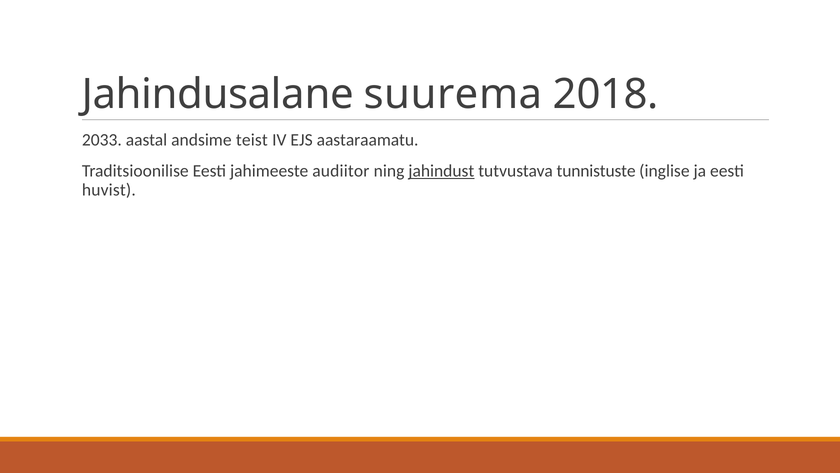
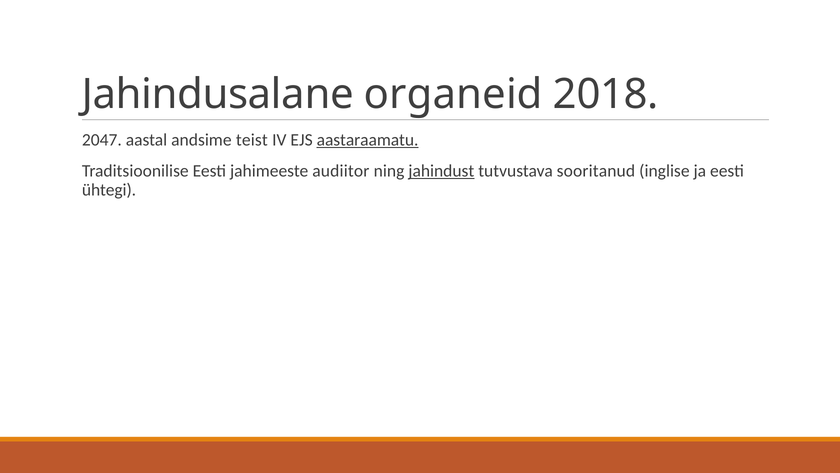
suurema: suurema -> organeid (453, 94)
2033: 2033 -> 2047 (102, 140)
aastaraamatu underline: none -> present (368, 140)
tunnistuste: tunnistuste -> sooritanud (596, 171)
huvist: huvist -> ühtegi (109, 190)
